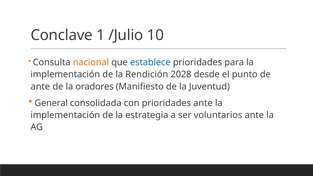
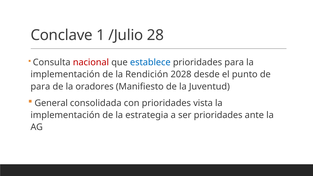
10: 10 -> 28 (155, 35)
nacional colour: orange -> red (91, 62)
ante: ante -> para (40, 87)
prioridades ante: ante -> vista (203, 103)
ser voluntarios: voluntarios -> prioridades (218, 115)
